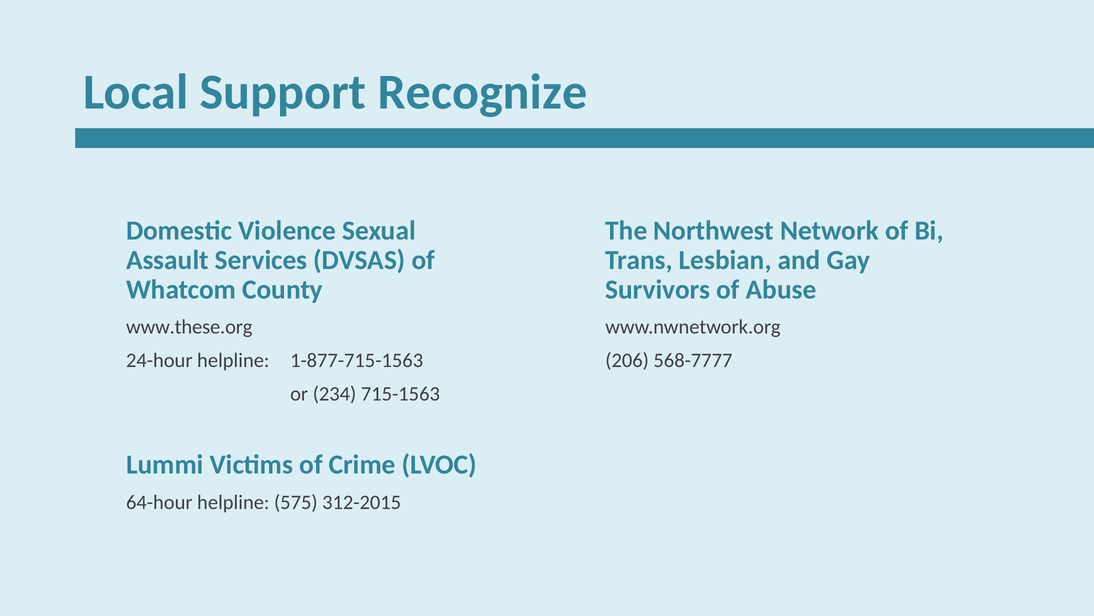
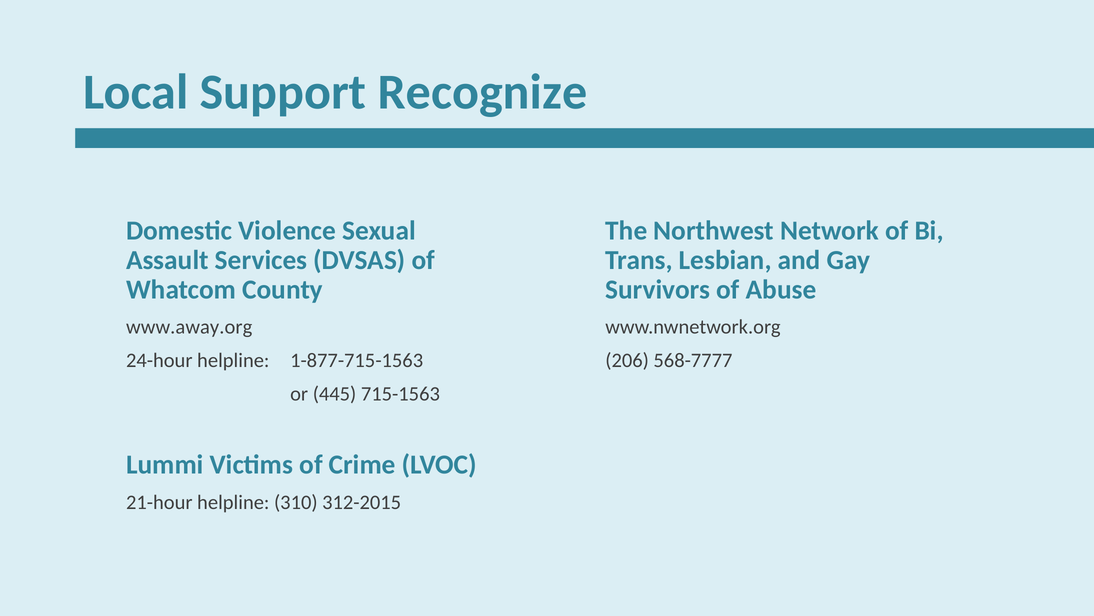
www.these.org: www.these.org -> www.away.org (189, 327)
234: 234 -> 445 (335, 394)
64-hour: 64-hour -> 21-hour (159, 502)
575: 575 -> 310 (296, 502)
